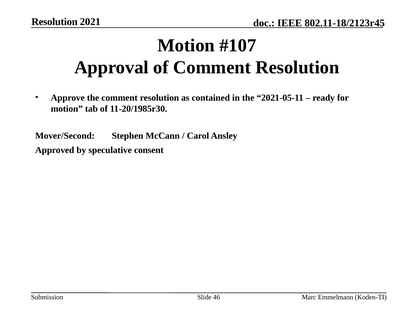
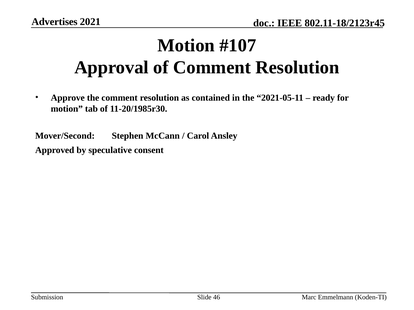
Resolution: Resolution -> Advertises (55, 22)
